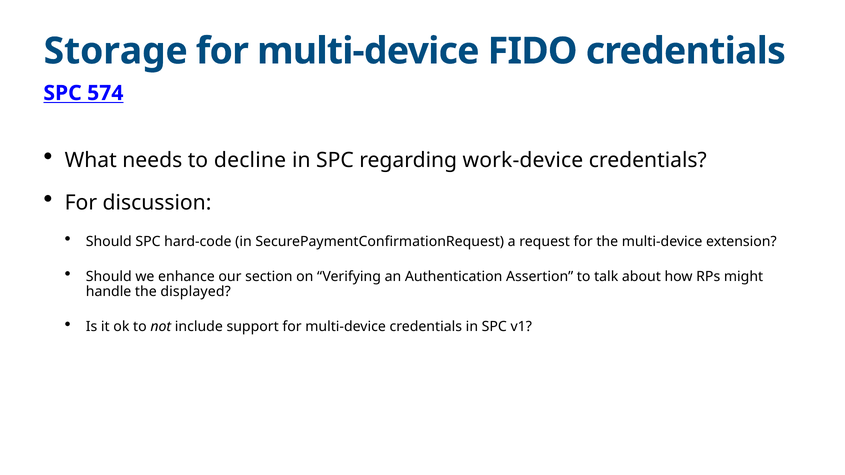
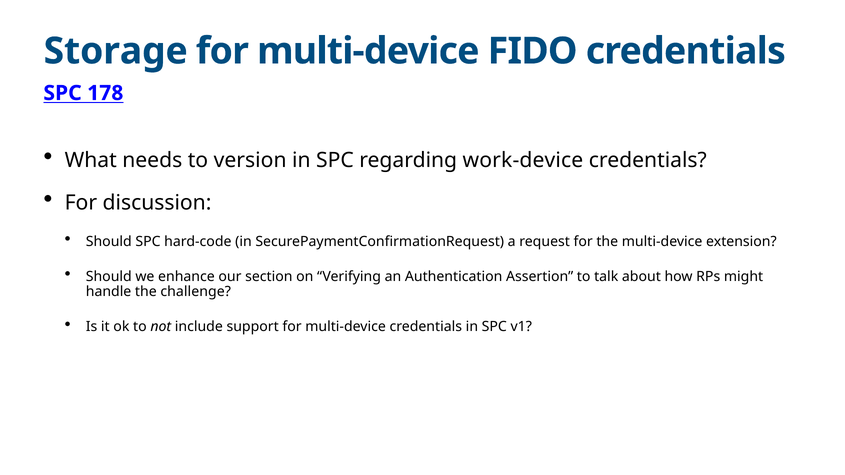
574: 574 -> 178 (105, 93)
decline: decline -> version (250, 160)
displayed: displayed -> challenge (196, 292)
